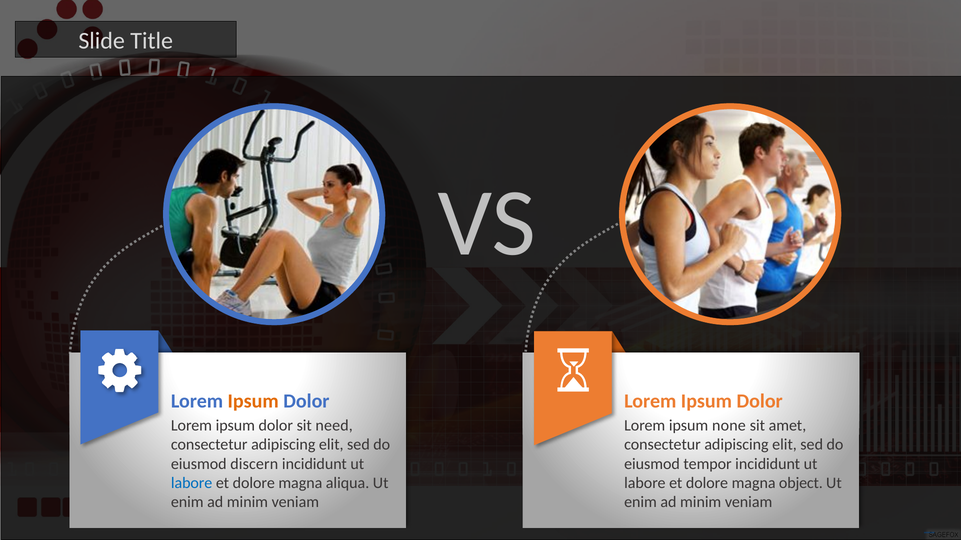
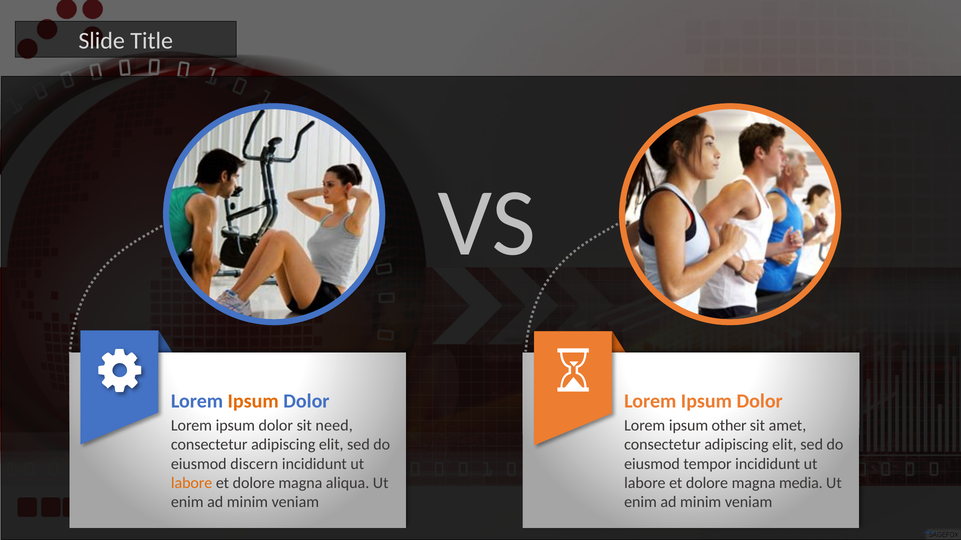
none: none -> other (729, 426)
labore colour: blue -> orange (192, 483)
object: object -> media (801, 483)
